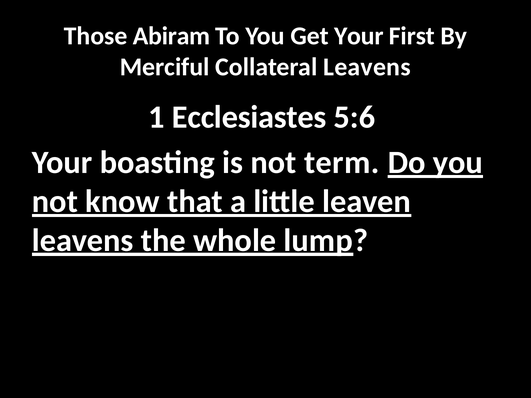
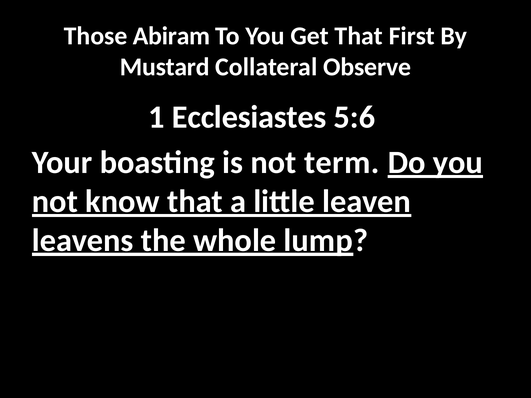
Get Your: Your -> That (359, 36)
Merciful: Merciful -> Mustard (165, 67)
Collateral Leavens: Leavens -> Observe (367, 67)
